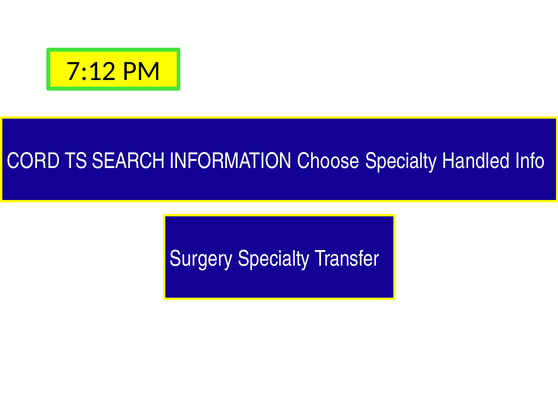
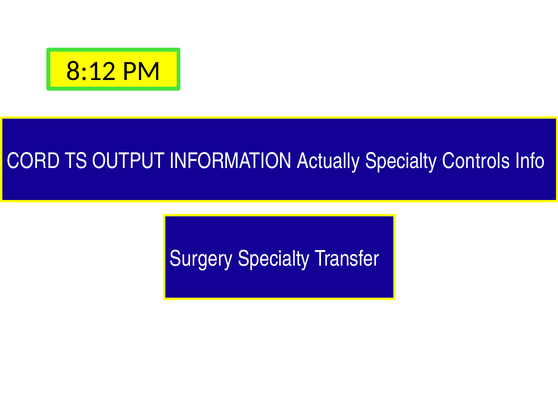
7:12: 7:12 -> 8:12 (91, 71)
SEARCH: SEARCH -> OUTPUT (128, 161)
Choose: Choose -> Actually (328, 161)
Handled: Handled -> Controls (476, 161)
